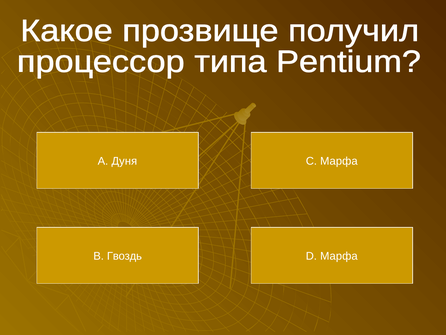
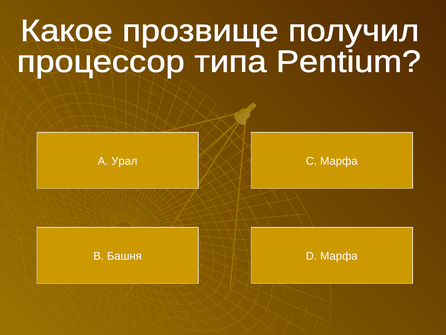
Дуня: Дуня -> Урал (124, 161)
Гвоздь: Гвоздь -> Башня (124, 256)
